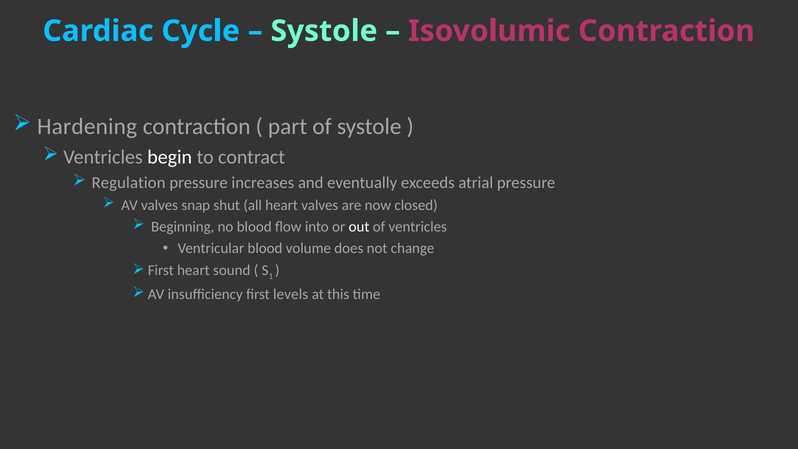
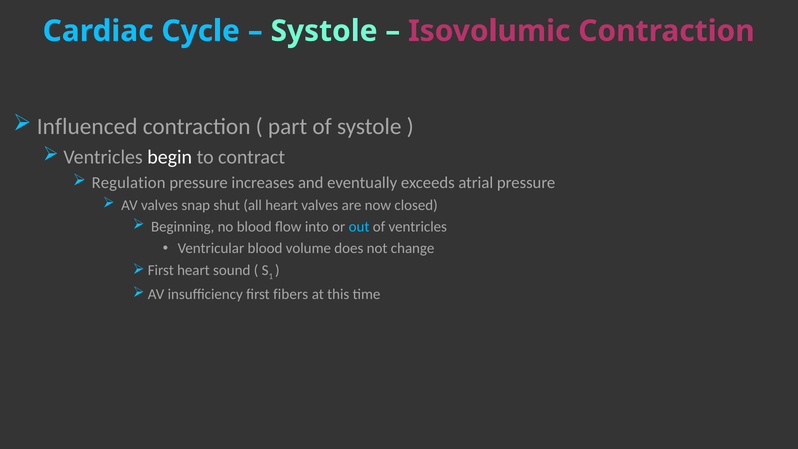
Hardening: Hardening -> Influenced (87, 127)
out colour: white -> light blue (359, 227)
levels: levels -> fibers (291, 294)
